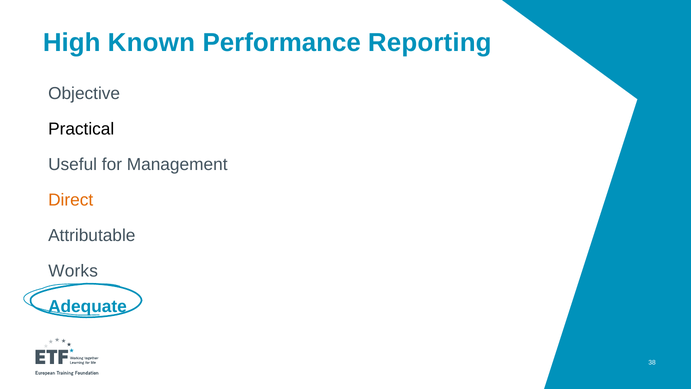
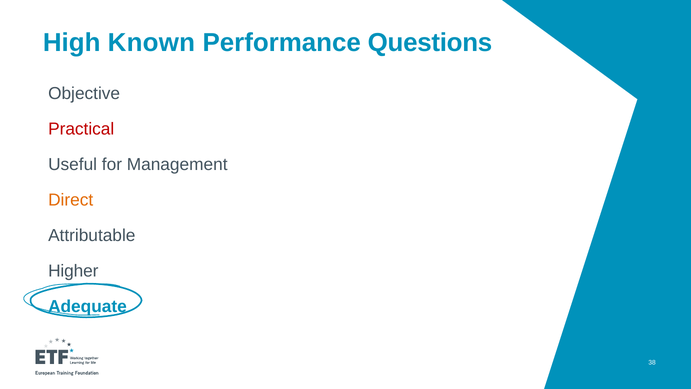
Reporting: Reporting -> Questions (430, 43)
Practical colour: black -> red (81, 129)
Works: Works -> Higher (73, 271)
